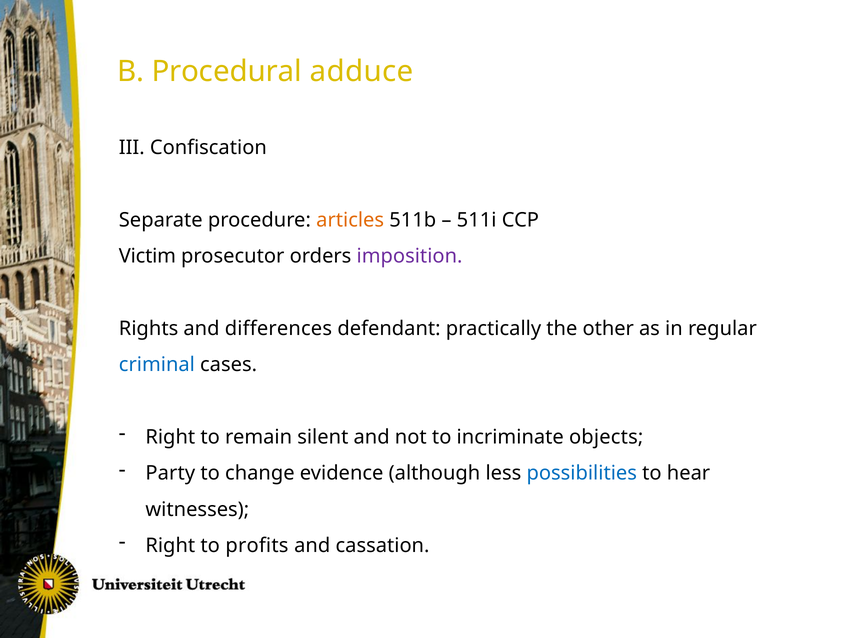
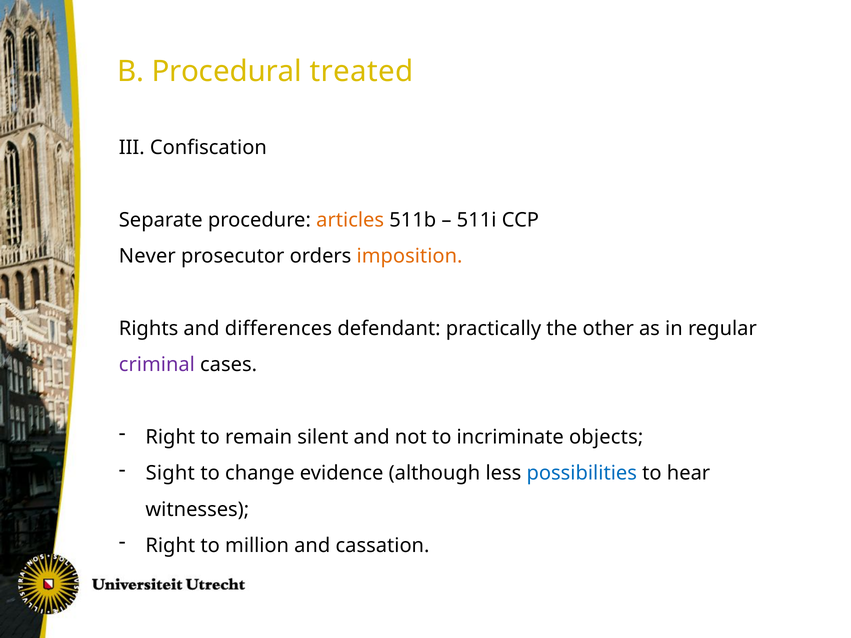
adduce: adduce -> treated (362, 72)
Victim: Victim -> Never (147, 256)
imposition colour: purple -> orange (410, 256)
criminal colour: blue -> purple (157, 365)
Party: Party -> Sight (170, 473)
profits: profits -> million (257, 546)
